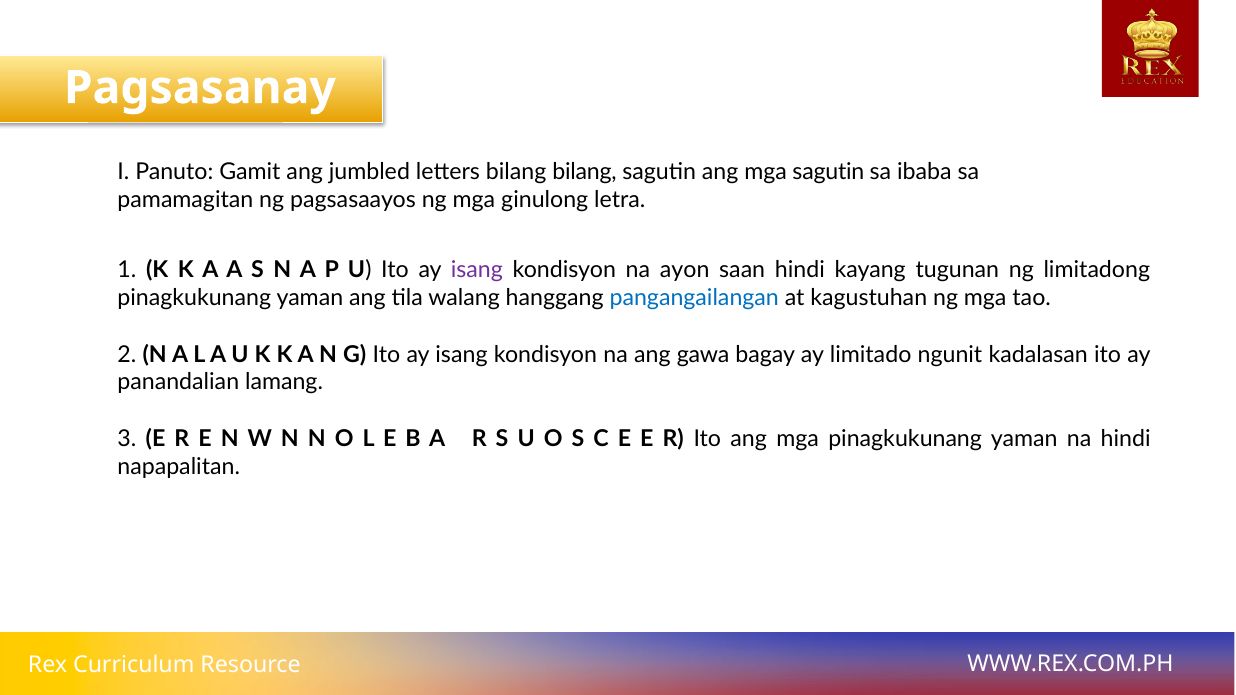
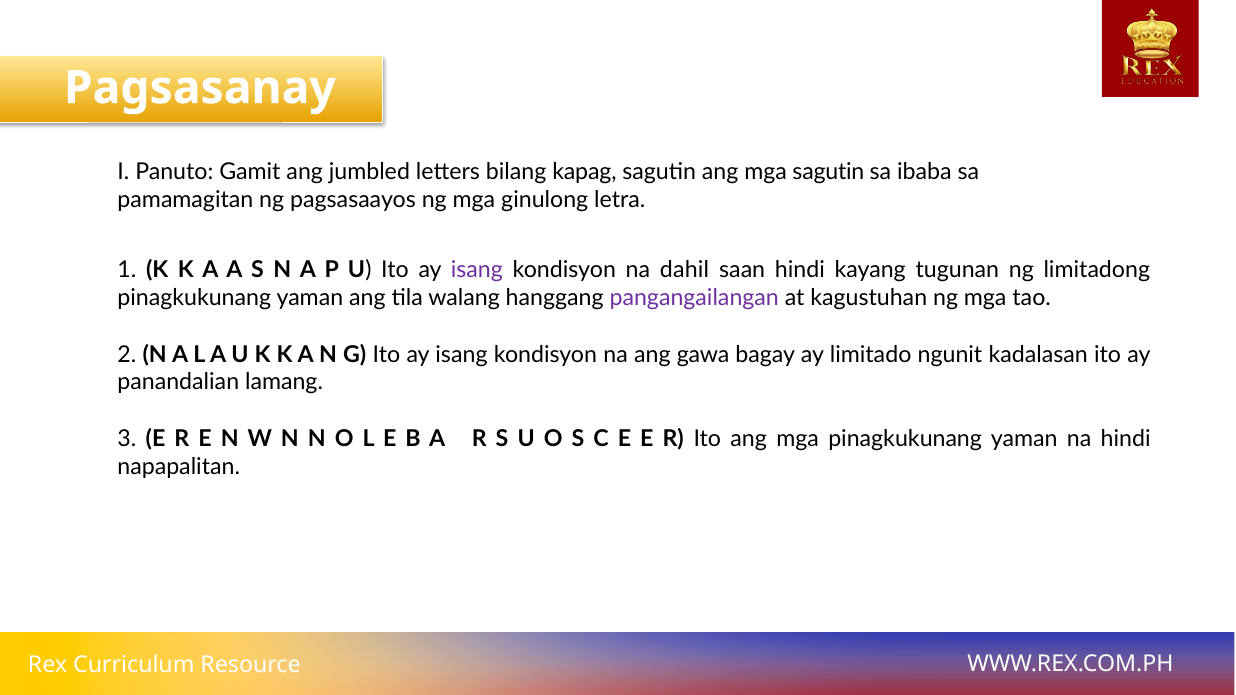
bilang bilang: bilang -> kapag (584, 172)
ayon: ayon -> dahil (685, 270)
pangangailangan colour: blue -> purple (694, 298)
